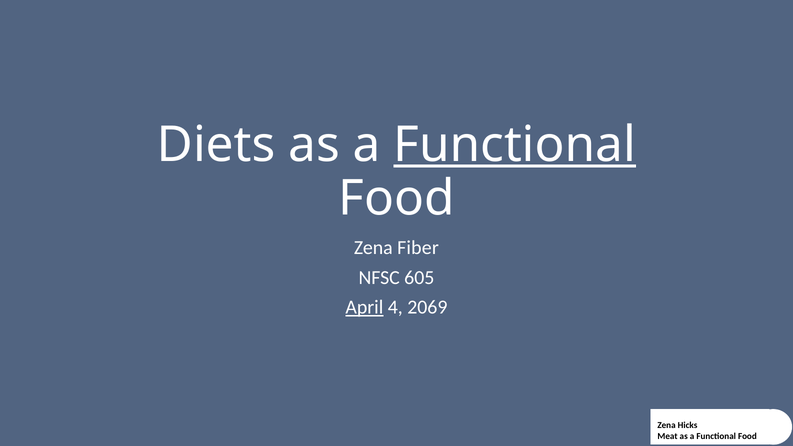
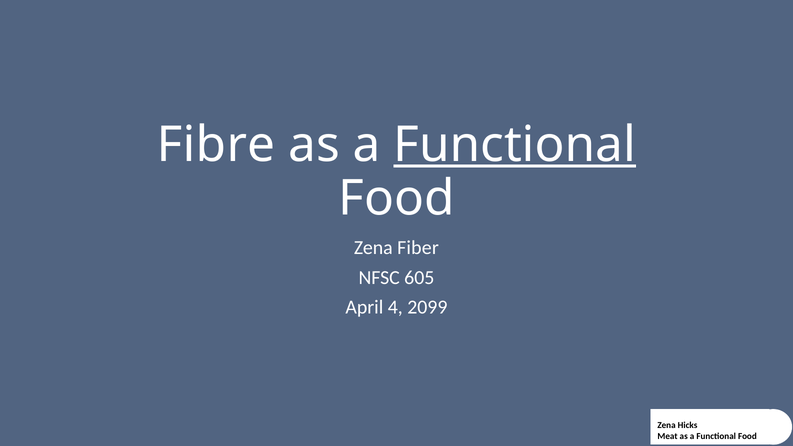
Diets: Diets -> Fibre (216, 145)
April underline: present -> none (364, 307)
2069: 2069 -> 2099 (427, 307)
